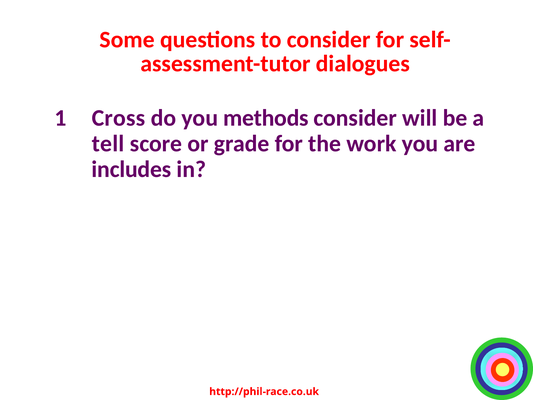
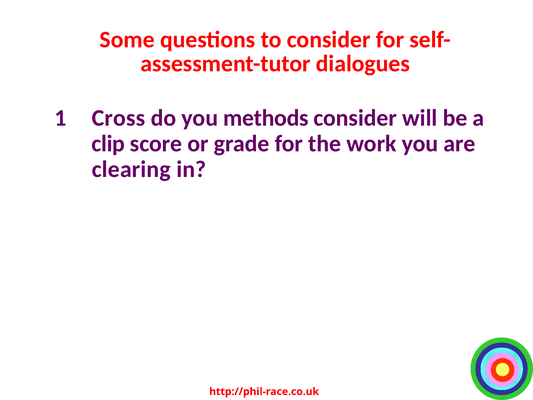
tell: tell -> clip (108, 143)
includes: includes -> clearing (131, 169)
